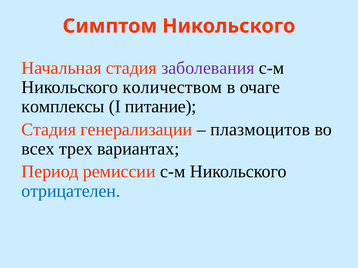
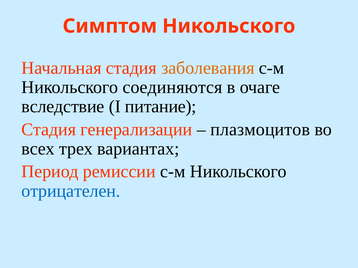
заболевания colour: purple -> orange (208, 68)
количеством: количеством -> соединяются (172, 87)
комплексы: комплексы -> вследствие (63, 107)
